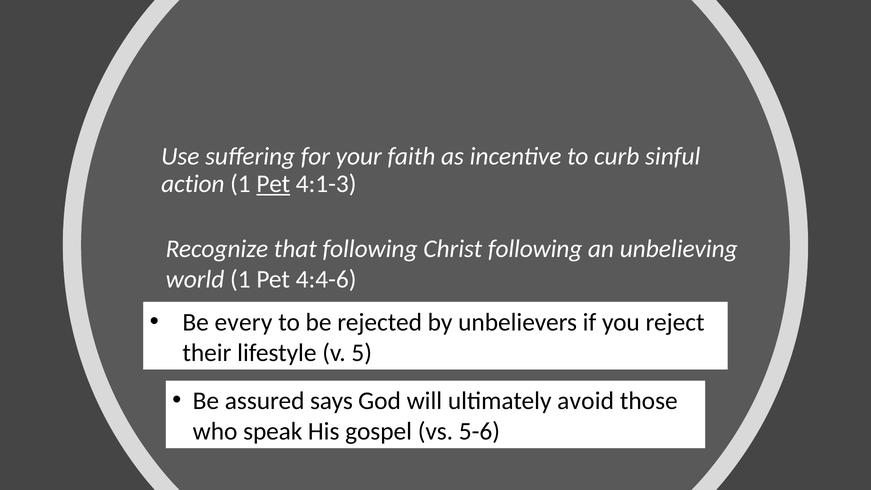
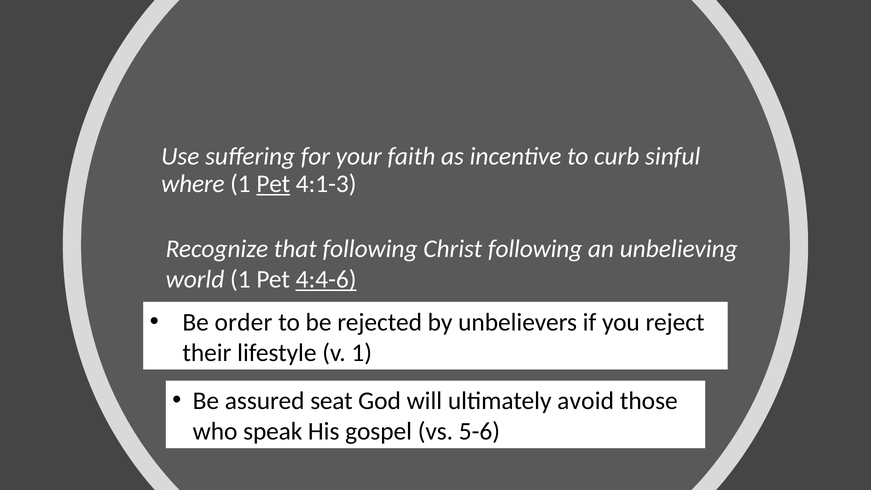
action: action -> where (193, 184)
4:4-6 underline: none -> present (326, 279)
every: every -> order (243, 322)
v 5: 5 -> 1 (362, 353)
says: says -> seat (331, 401)
